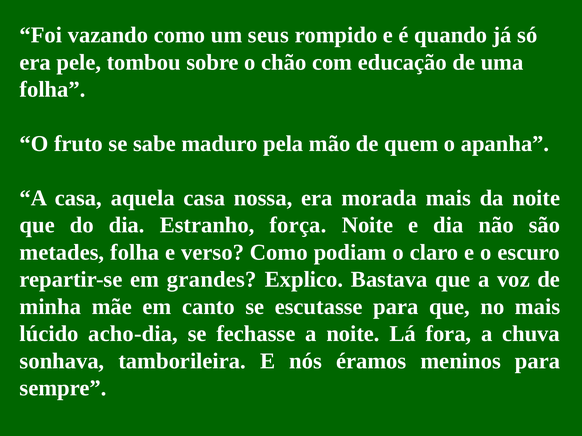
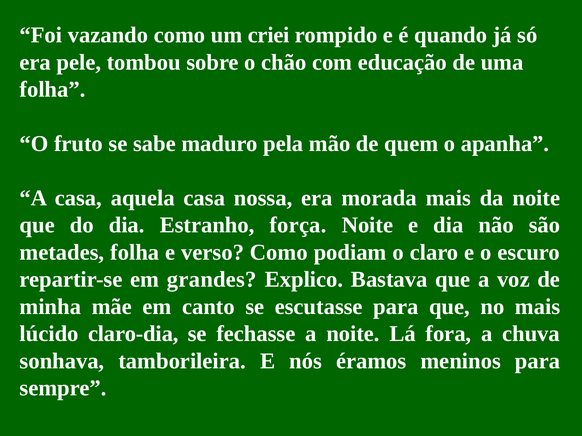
seus: seus -> criei (269, 35)
acho-dia: acho-dia -> claro-dia (133, 334)
